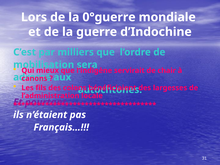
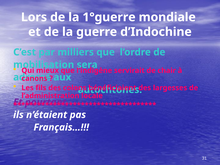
0°guerre: 0°guerre -> 1°guerre (109, 17)
